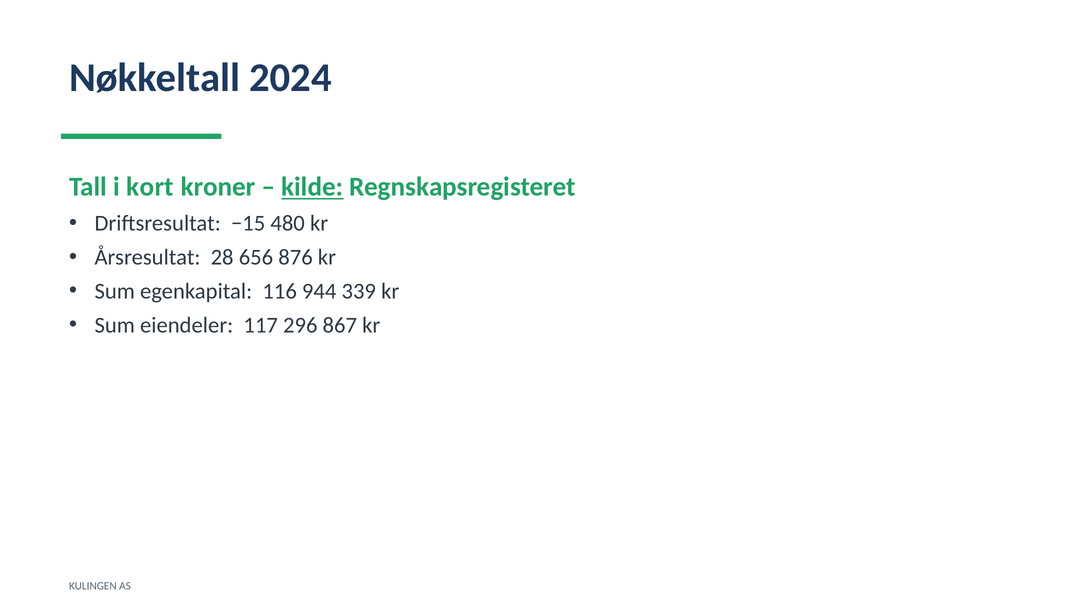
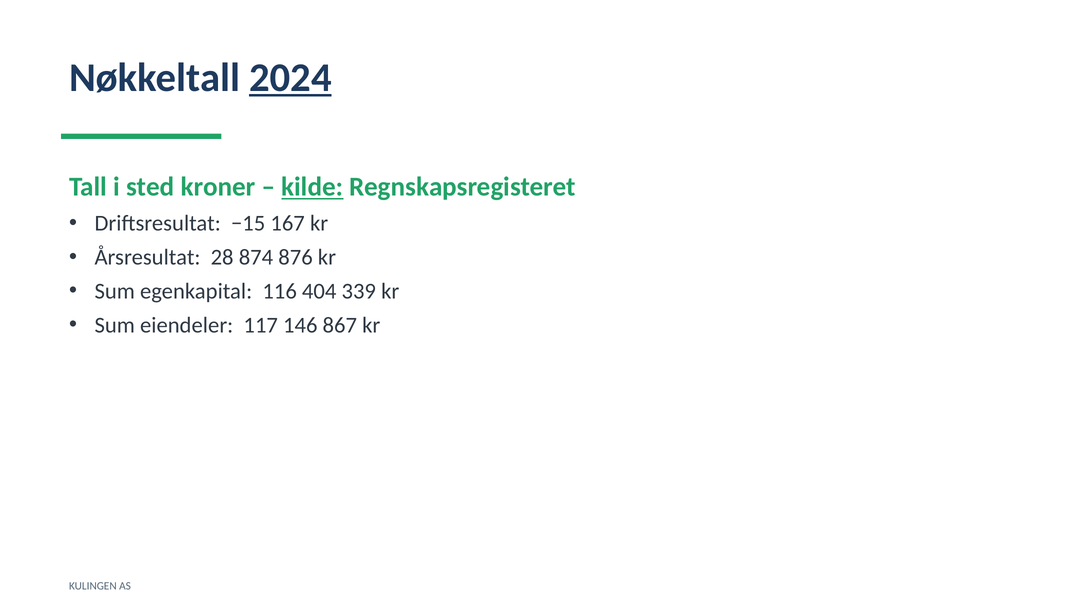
2024 underline: none -> present (290, 78)
kort: kort -> sted (150, 187)
480: 480 -> 167 (288, 223)
656: 656 -> 874 (256, 257)
944: 944 -> 404 (319, 291)
296: 296 -> 146 (300, 325)
